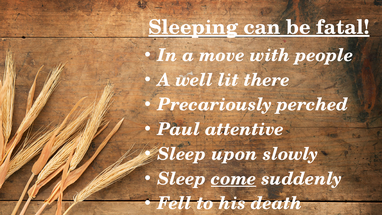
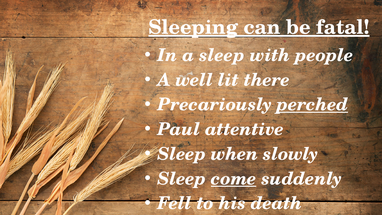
a move: move -> sleep (222, 55)
perched underline: none -> present (312, 105)
upon: upon -> when (235, 154)
